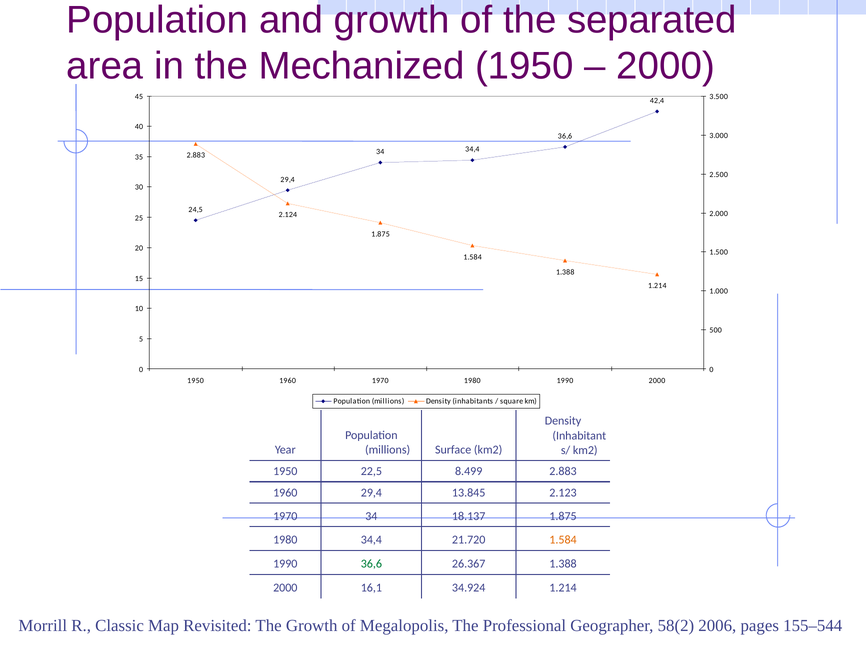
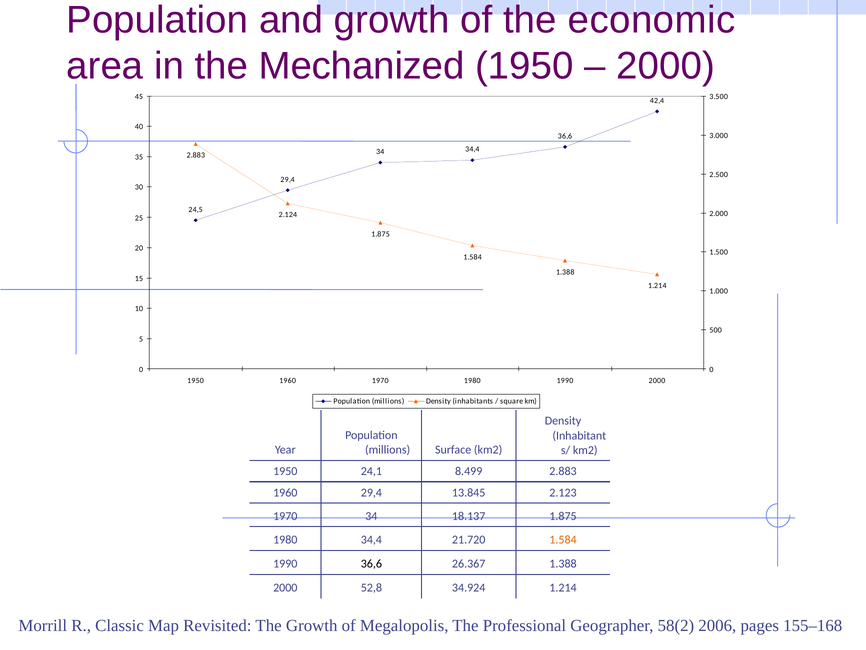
separated: separated -> economic (652, 20)
22,5: 22,5 -> 24,1 (371, 471)
36,6 colour: green -> black (371, 563)
16,1: 16,1 -> 52,8 (371, 587)
155–544: 155–544 -> 155–168 (813, 625)
